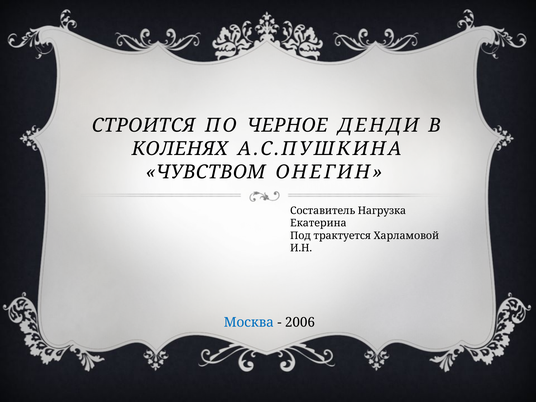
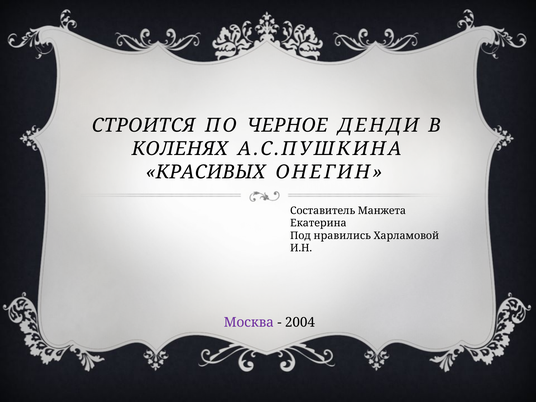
ЧУВСТВОМ: ЧУВСТВОМ -> КРАСИВЫХ (206, 172)
Нагрузка: Нагрузка -> Манжета (382, 211)
трактуется: трактуется -> нравились (342, 236)
Москва colour: blue -> purple (249, 322)
2006: 2006 -> 2004 (300, 322)
